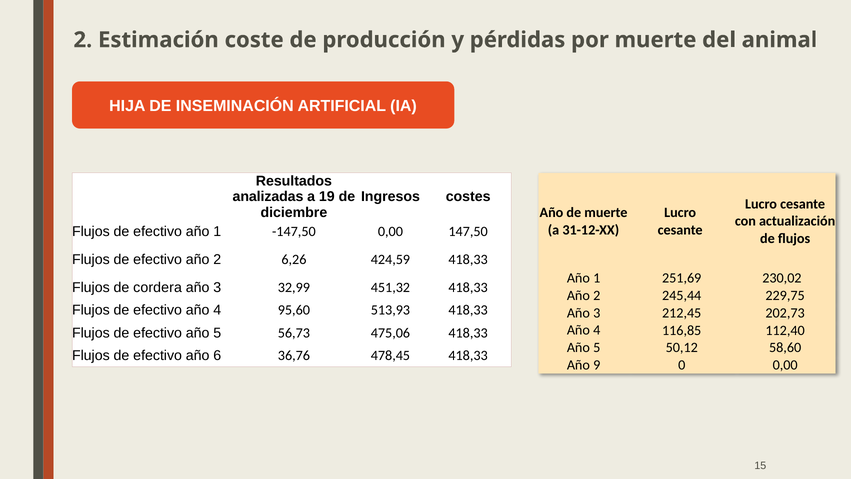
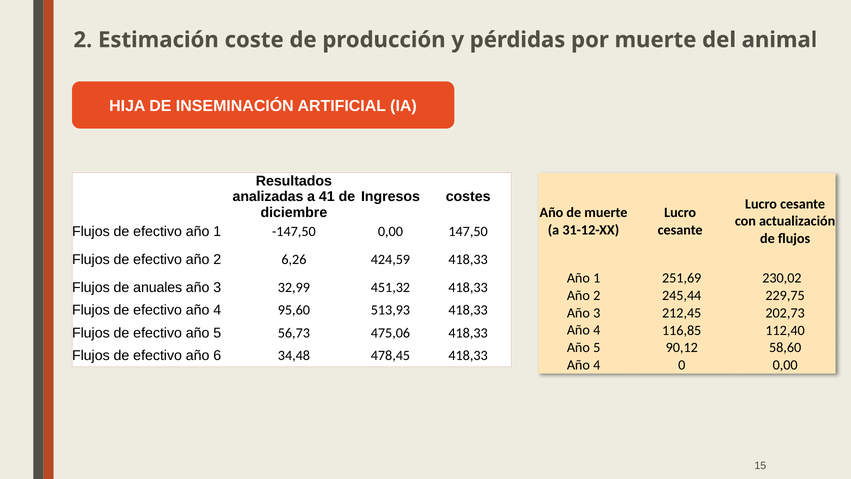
19: 19 -> 41 (327, 197)
cordera: cordera -> anuales (158, 287)
50,12: 50,12 -> 90,12 (682, 347)
36,76: 36,76 -> 34,48 (294, 355)
9: 9 -> 4 (597, 365)
